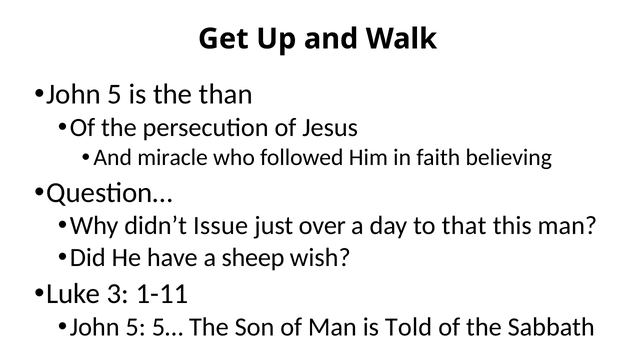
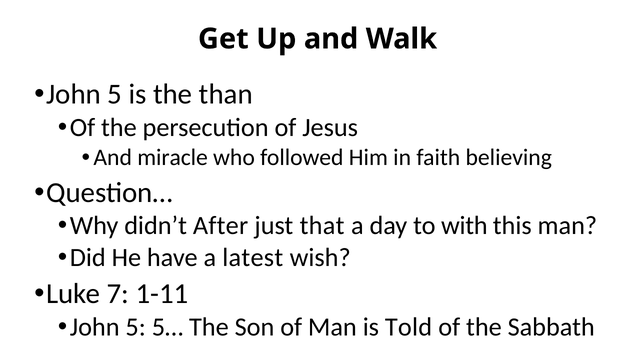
Issue: Issue -> After (221, 226)
over: over -> that (322, 226)
that: that -> with (464, 226)
sheep: sheep -> latest (253, 257)
3: 3 -> 7 (118, 294)
